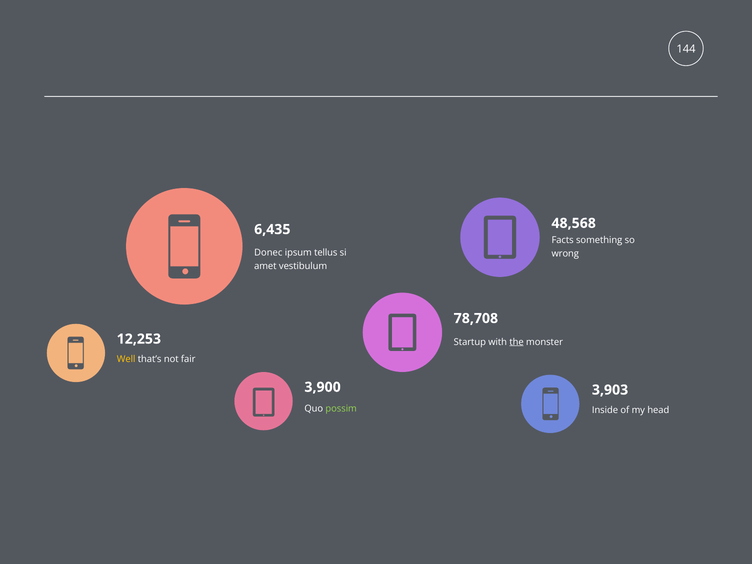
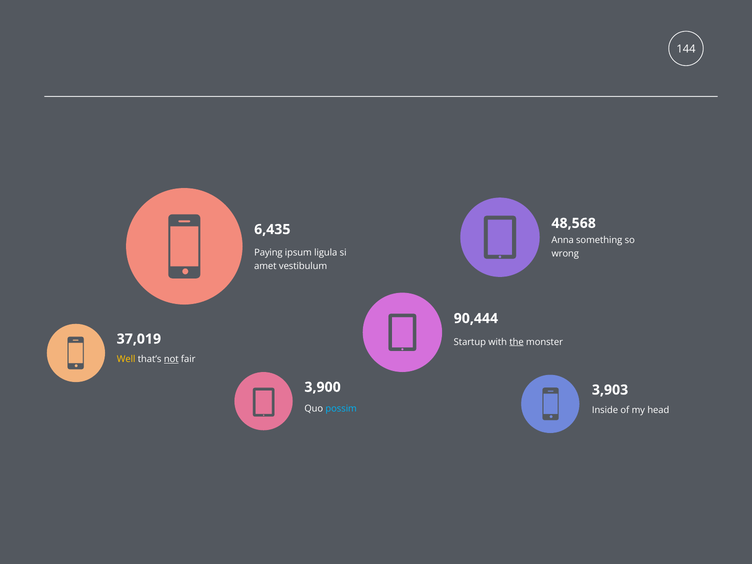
Facts: Facts -> Anna (563, 240)
Donec: Donec -> Paying (268, 252)
tellus: tellus -> ligula (326, 252)
78,708: 78,708 -> 90,444 (476, 318)
12,253: 12,253 -> 37,019 (139, 339)
not underline: none -> present (171, 359)
possim colour: light green -> light blue (341, 409)
